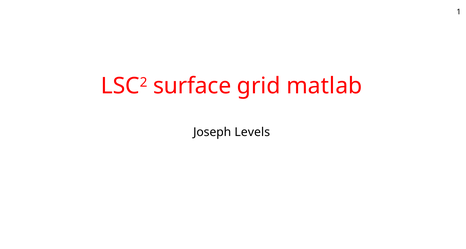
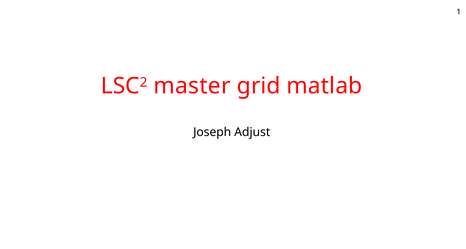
surface: surface -> master (192, 86)
Levels: Levels -> Adjust (252, 132)
